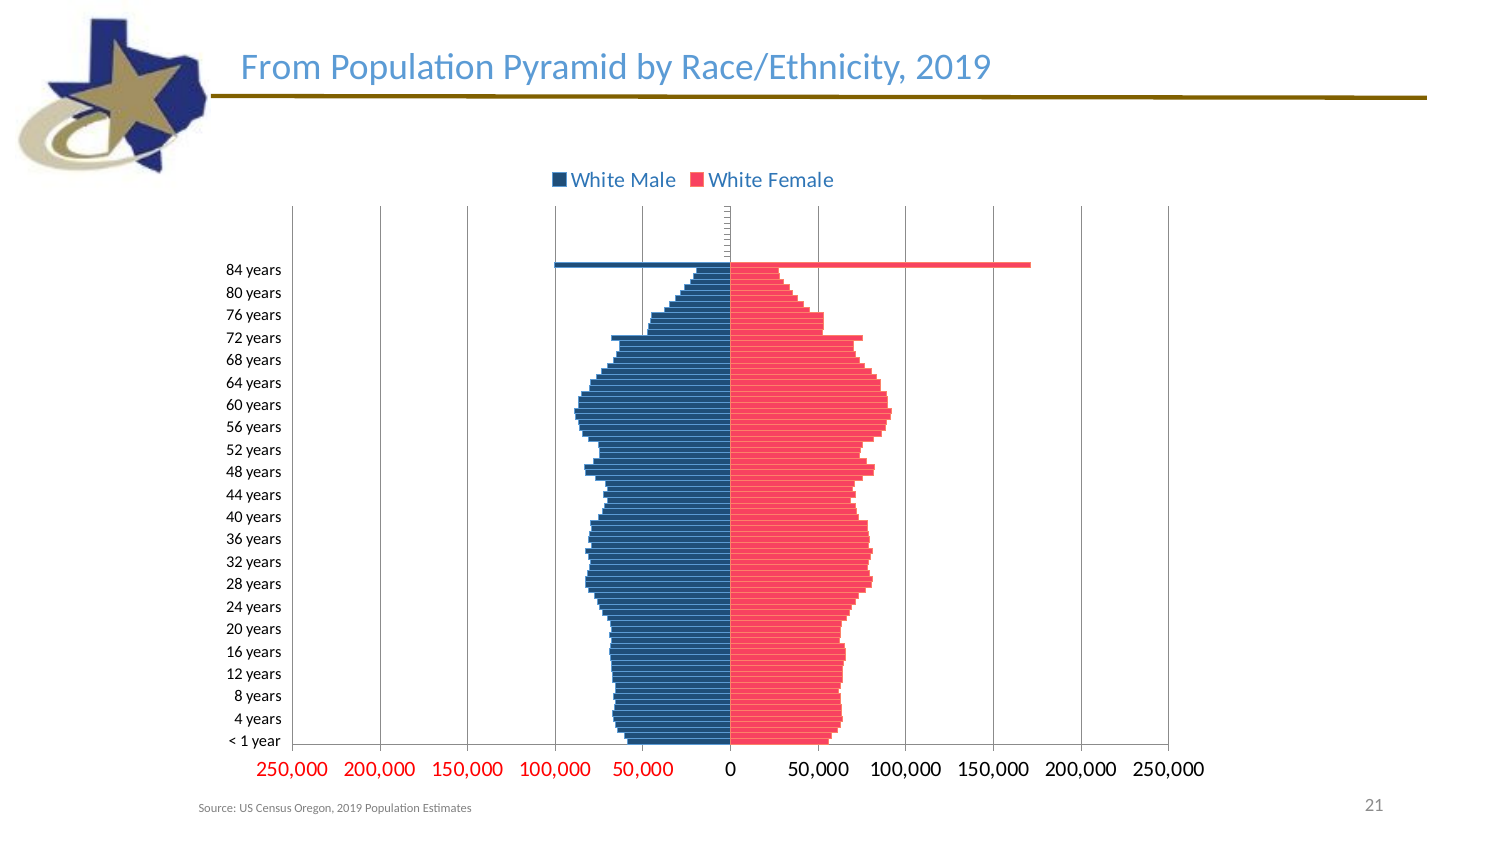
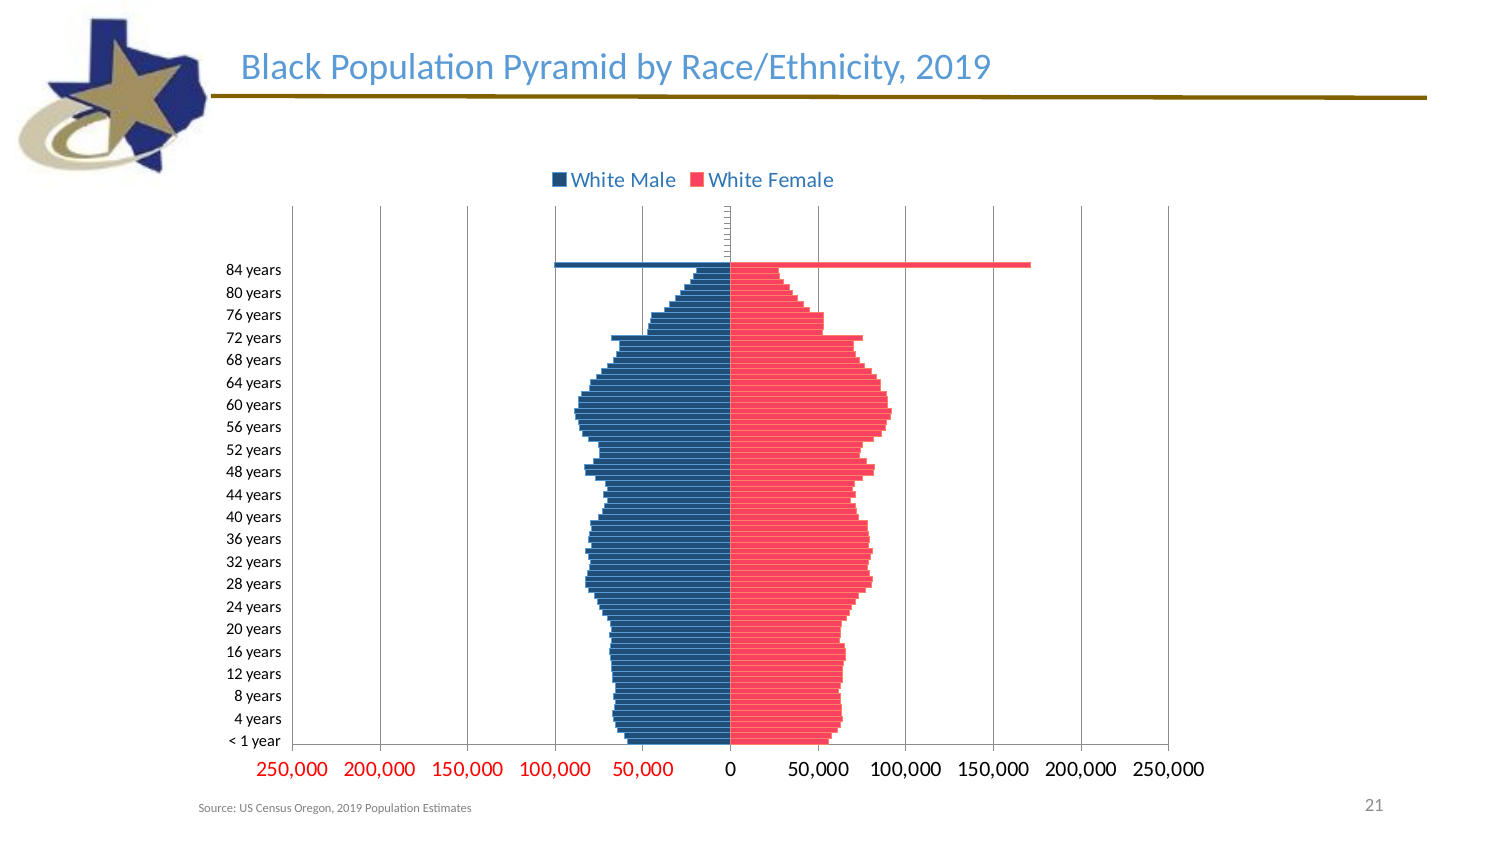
From: From -> Black (281, 67)
